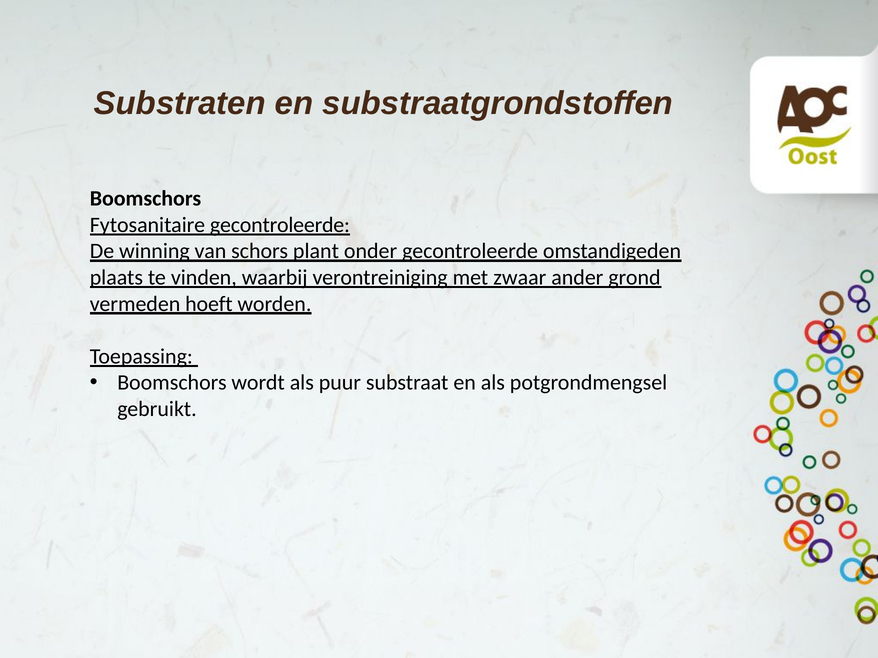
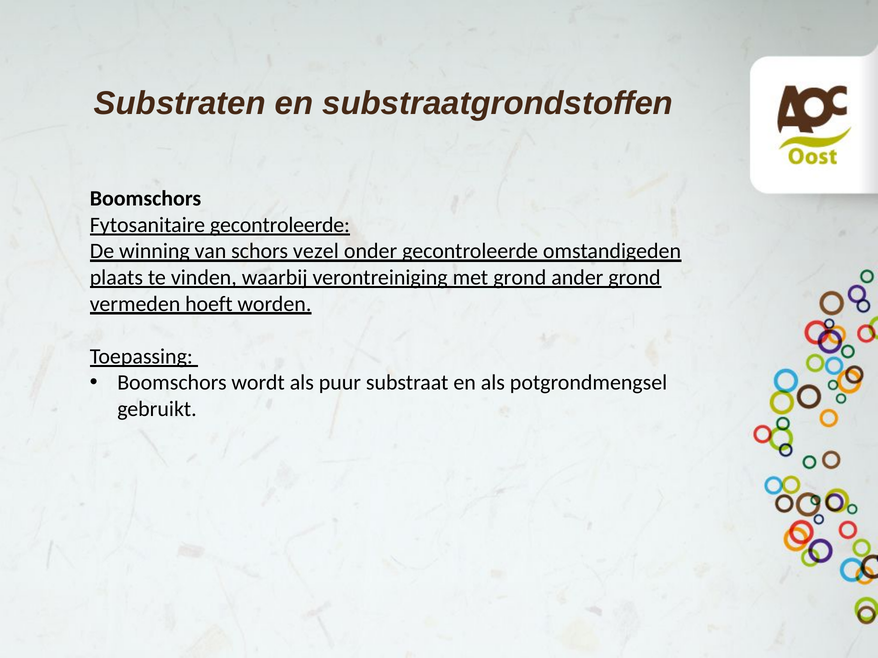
plant: plant -> vezel (316, 251)
met zwaar: zwaar -> grond (520, 278)
